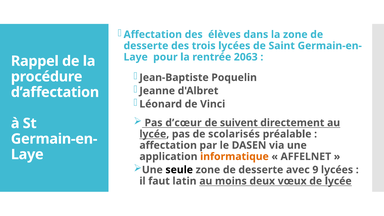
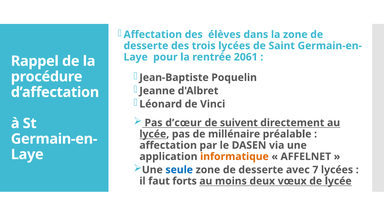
2063: 2063 -> 2061 (246, 57)
scolarisés: scolarisés -> millénaire (234, 134)
seule colour: black -> blue (179, 170)
9: 9 -> 7 (315, 170)
latin: latin -> forts (185, 181)
